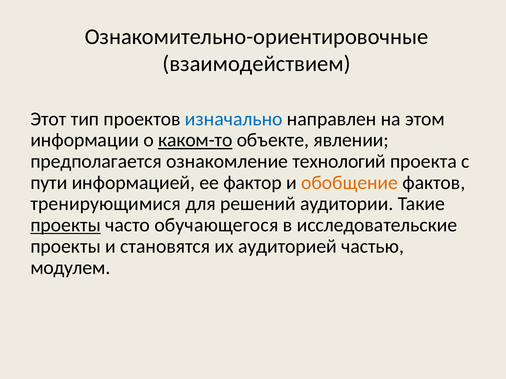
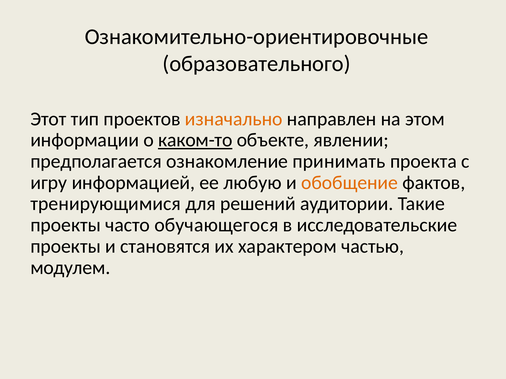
взаимодействием: взаимодействием -> образовательного (257, 64)
изначально colour: blue -> orange (234, 119)
технологий: технологий -> принимать (339, 162)
пути: пути -> игру (49, 183)
фактор: фактор -> любую (252, 183)
проекты underline: present -> none (66, 225)
аудиторией: аудиторией -> характером (287, 247)
